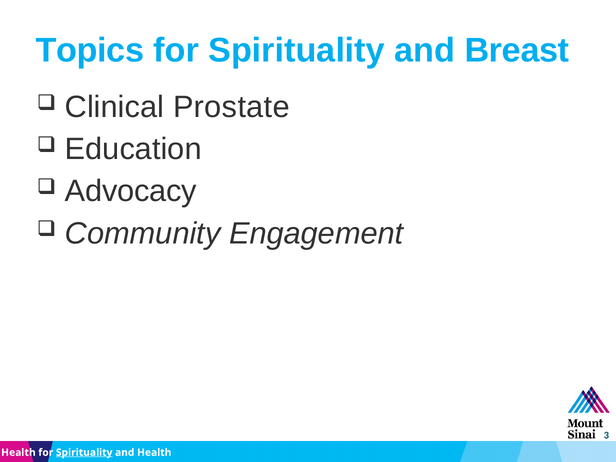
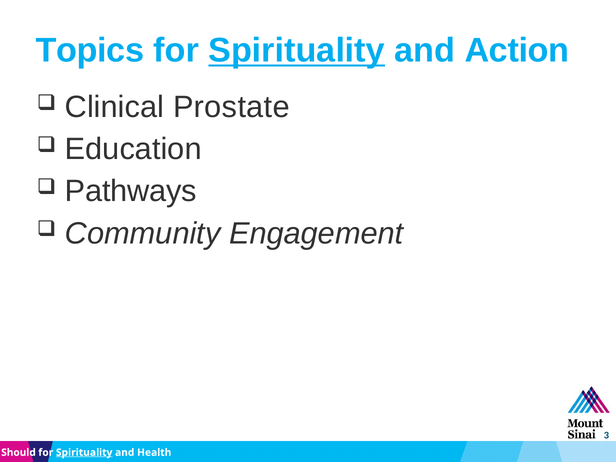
Spirituality underline: none -> present (297, 51)
Breast: Breast -> Action (517, 51)
Advocacy: Advocacy -> Pathways (131, 191)
Health: Health -> Should (18, 452)
